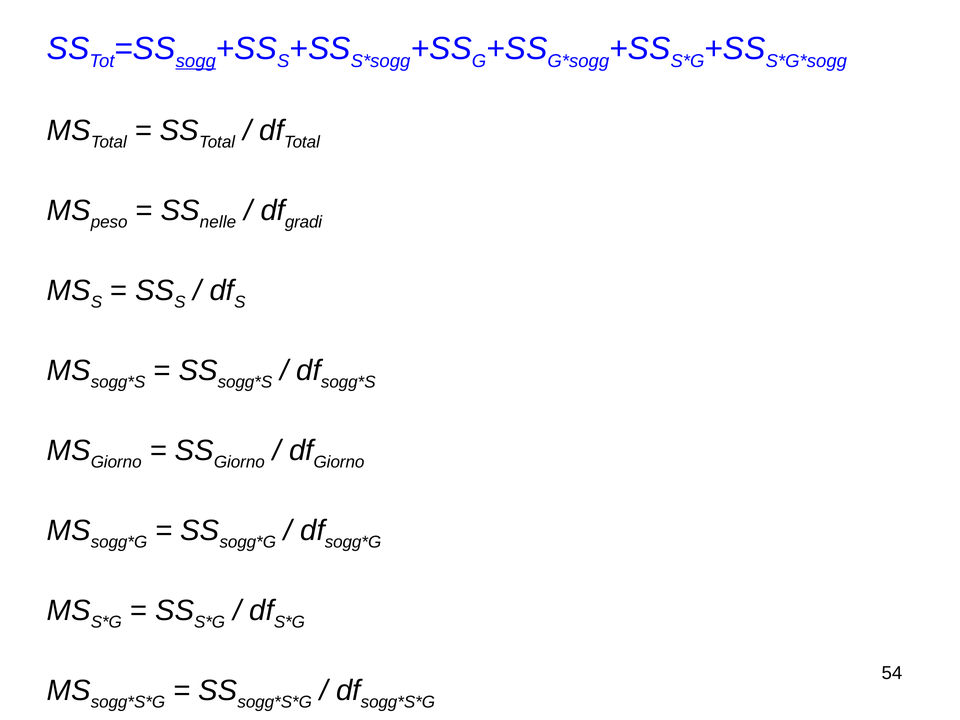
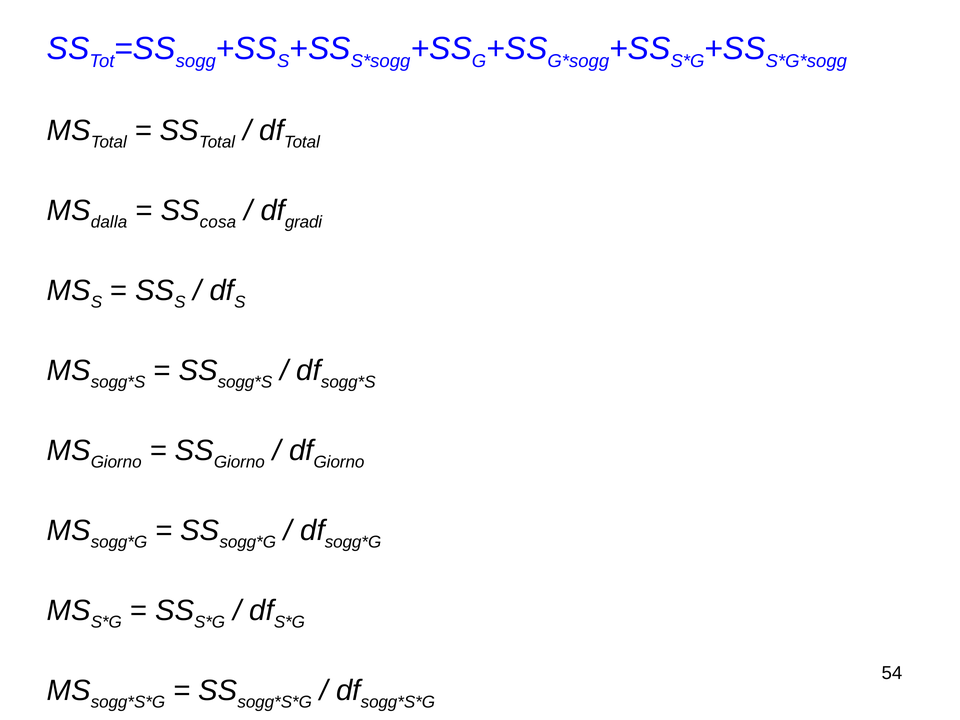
sogg underline: present -> none (196, 61)
peso: peso -> dalla (109, 222)
nelle: nelle -> cosa (218, 222)
